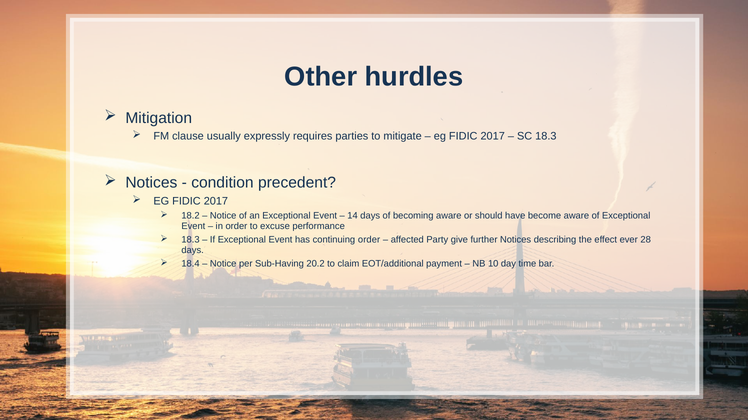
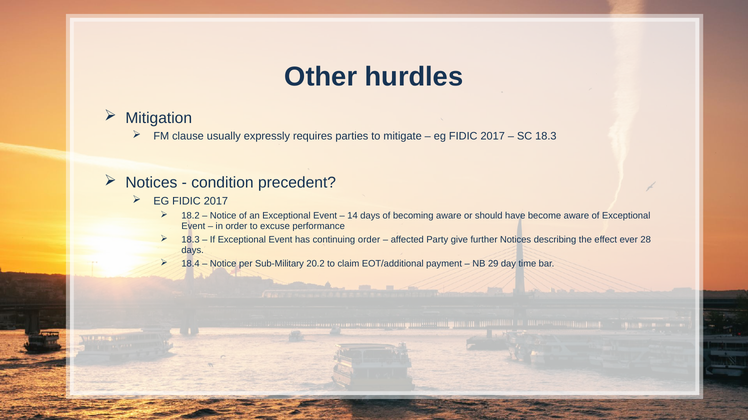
Sub-Having: Sub-Having -> Sub-Military (280, 264)
10: 10 -> 29 (493, 264)
